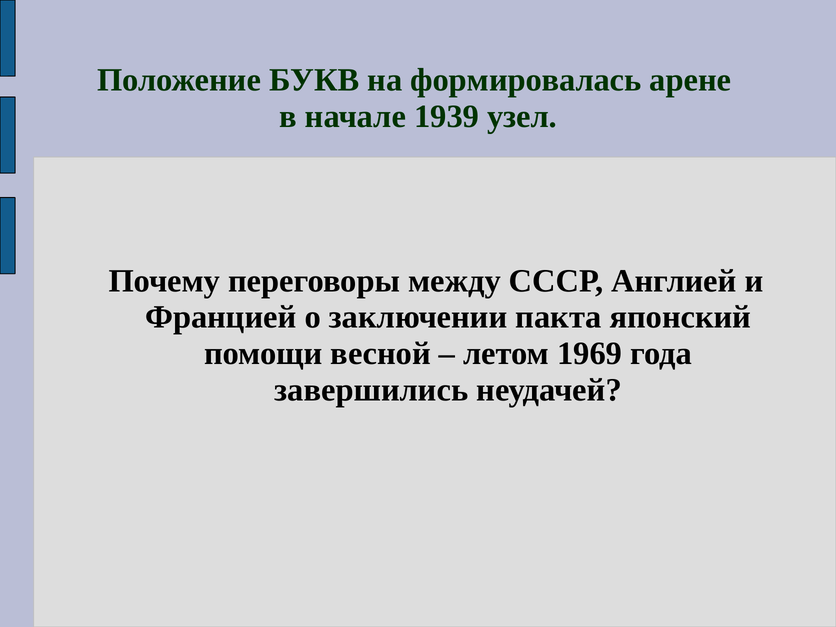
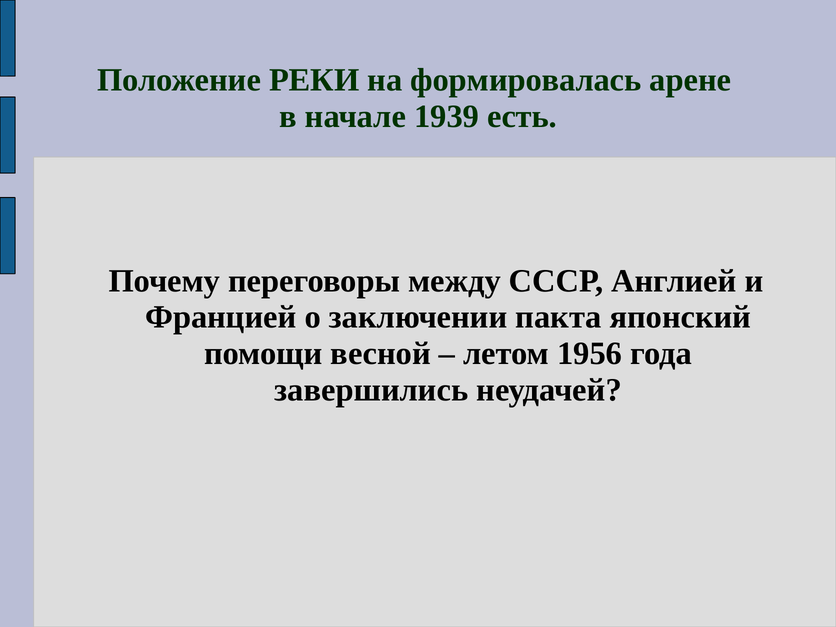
БУКВ: БУКВ -> РЕКИ (314, 80)
узел: узел -> есть (522, 117)
1969: 1969 -> 1956 (590, 354)
